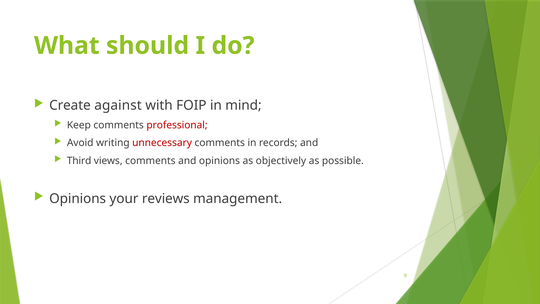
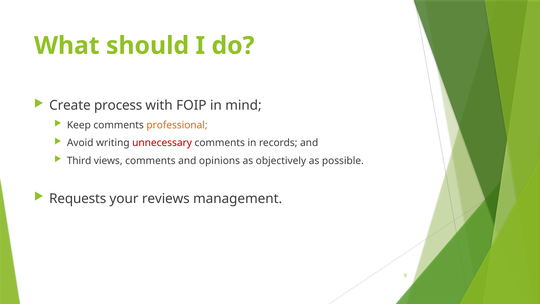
against: against -> process (118, 105)
professional colour: red -> orange (177, 125)
Opinions: Opinions -> Requests (78, 198)
